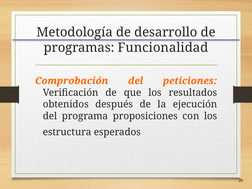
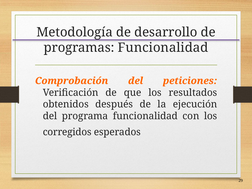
programa proposiciones: proposiciones -> funcionalidad (145, 116)
estructura: estructura -> corregidos (67, 132)
